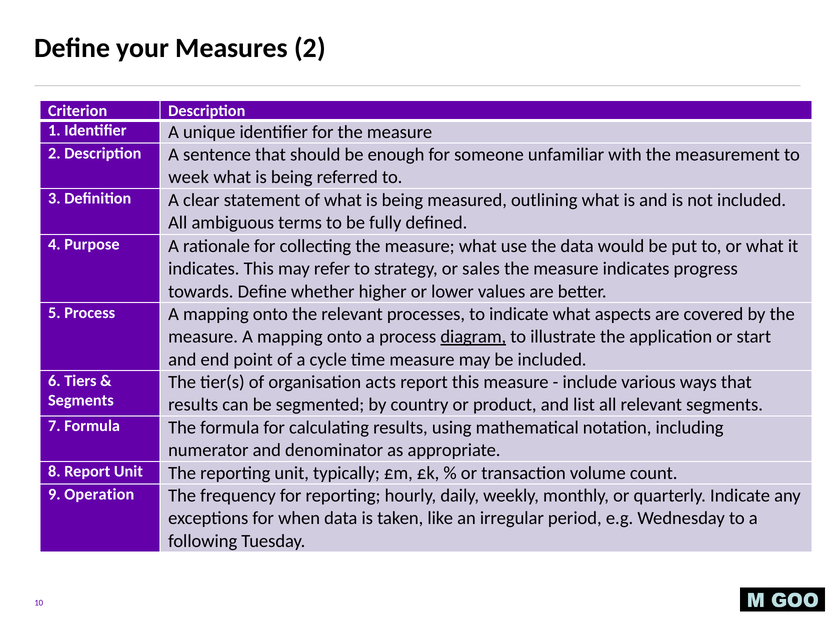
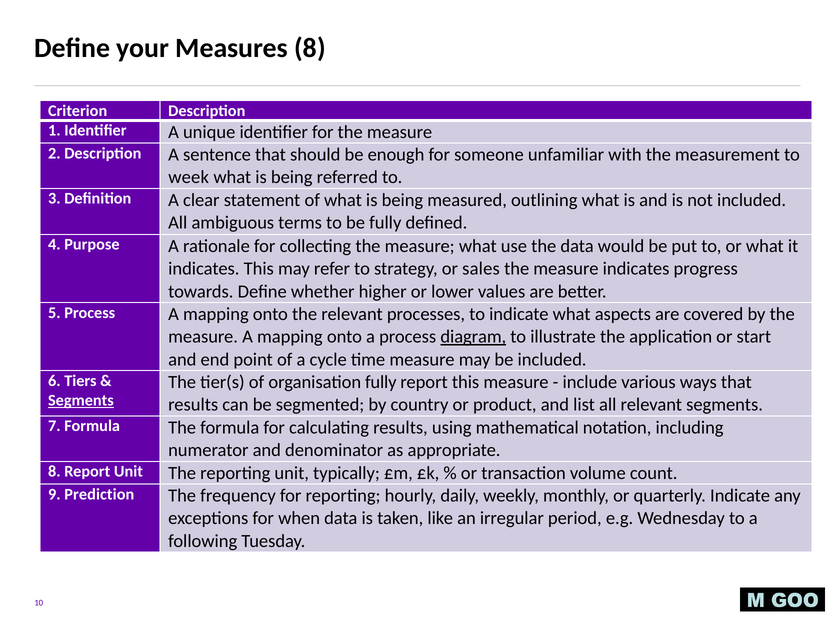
Measures 2: 2 -> 8 (310, 48)
organisation acts: acts -> fully (381, 382)
Segments underline: none -> present (81, 401)
Operation: Operation -> Prediction (99, 494)
